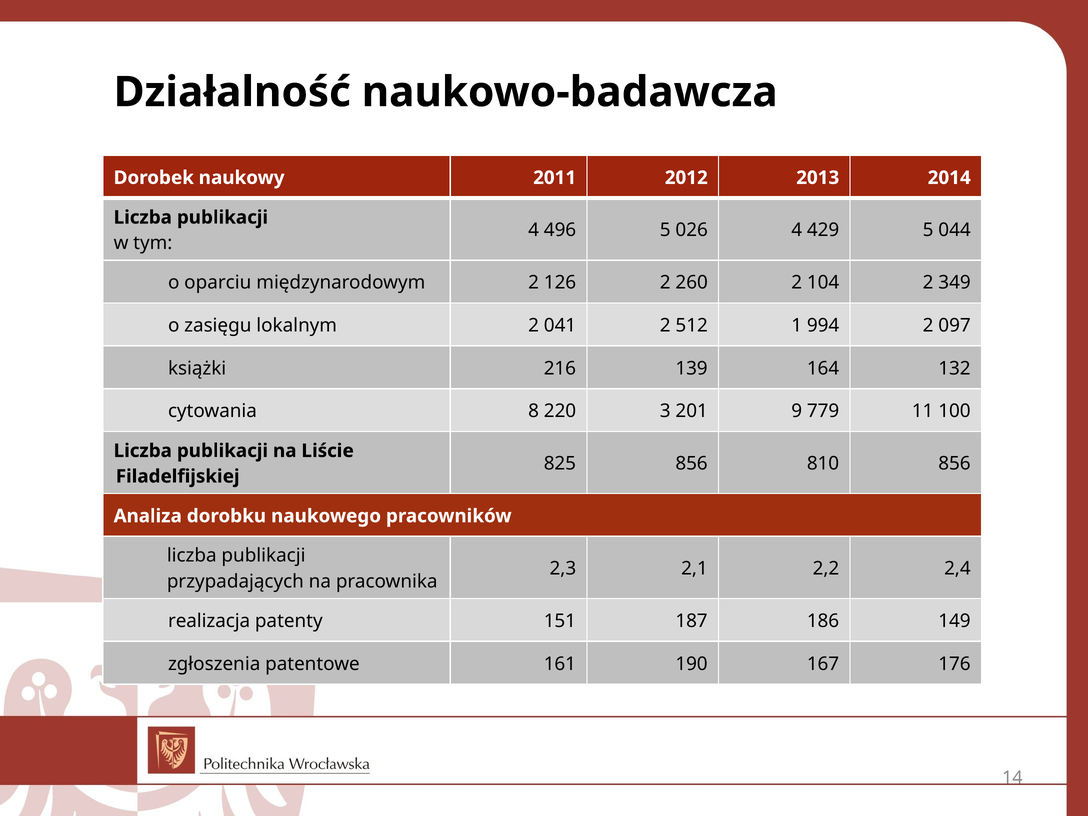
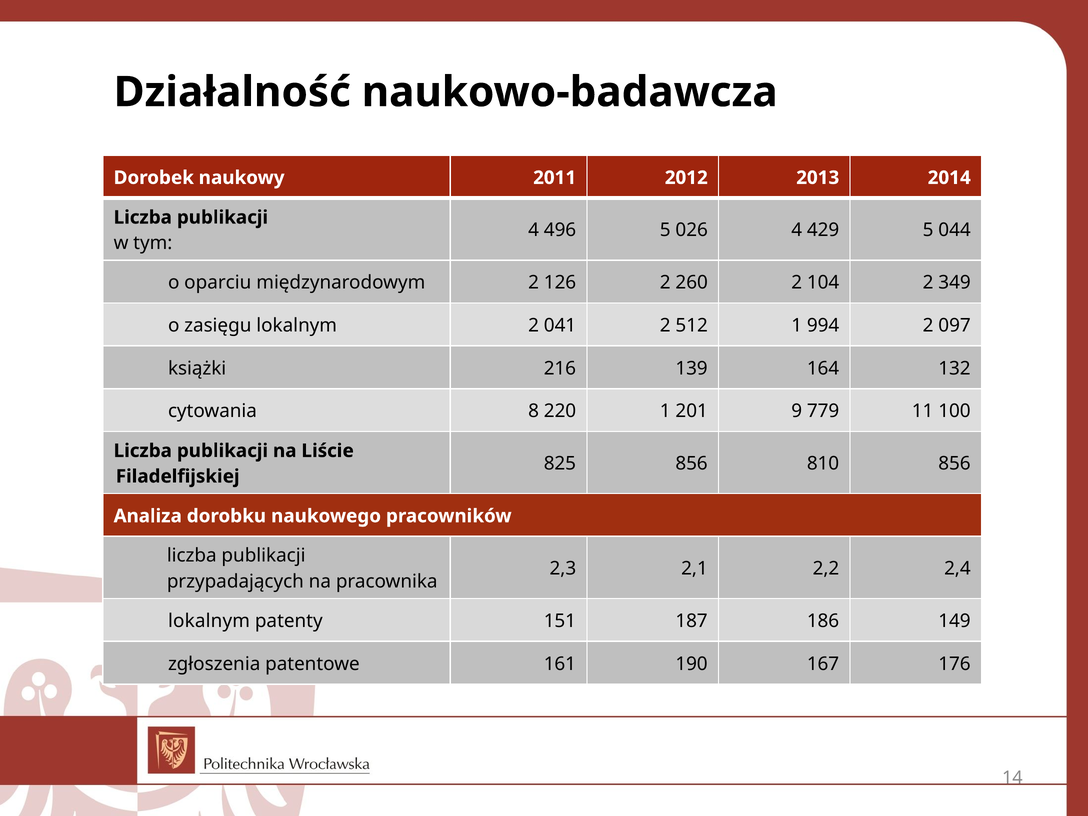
220 3: 3 -> 1 (665, 411)
realizacja: realizacja -> lokalnym (209, 621)
